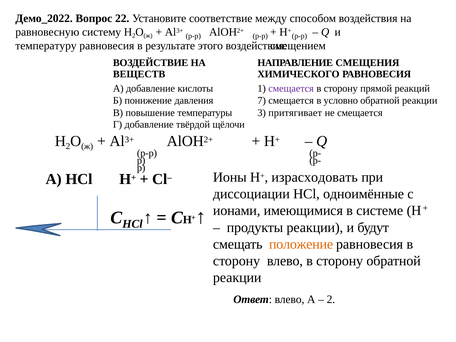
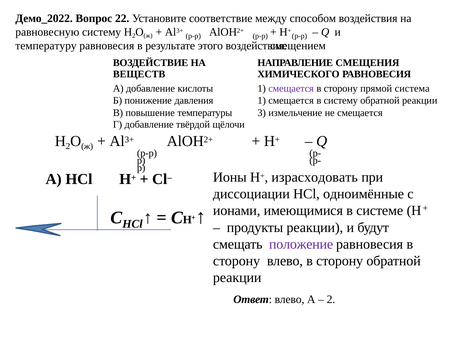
реакций: реакций -> система (412, 88)
давления 7: 7 -> 1 (262, 101)
в условно: условно -> систему (341, 101)
притягивает: притягивает -> измельчение (295, 113)
положение colour: orange -> purple (301, 244)
